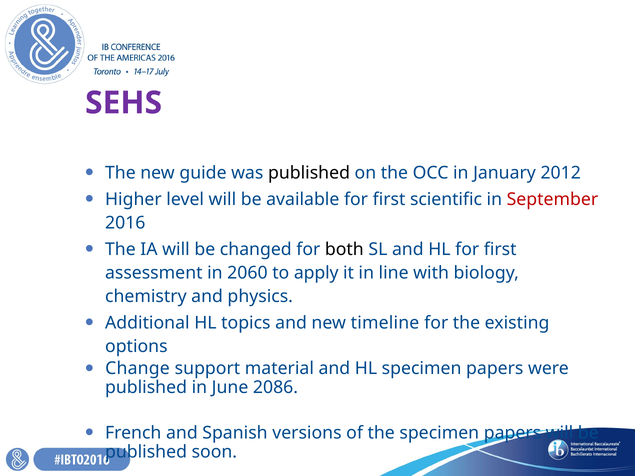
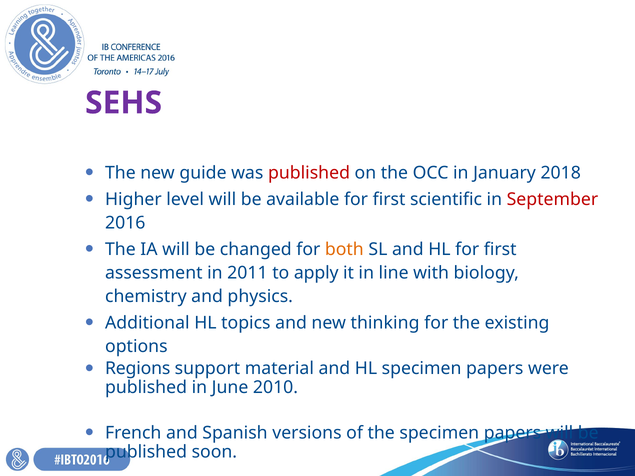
published colour: black -> red (309, 173)
2012: 2012 -> 2018 (561, 173)
both colour: black -> orange (344, 250)
2060: 2060 -> 2011 (247, 273)
timeline: timeline -> thinking (385, 323)
Change: Change -> Regions (138, 369)
2086: 2086 -> 2010 (275, 388)
